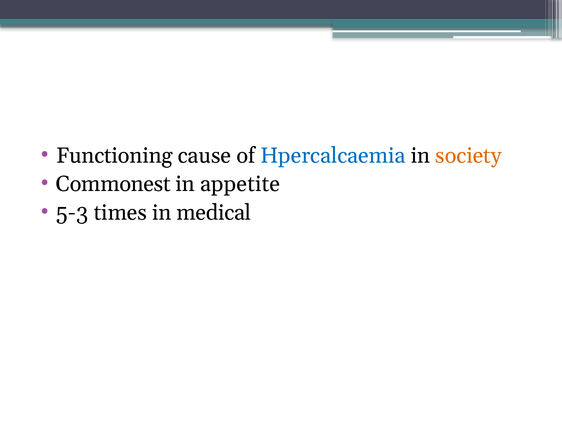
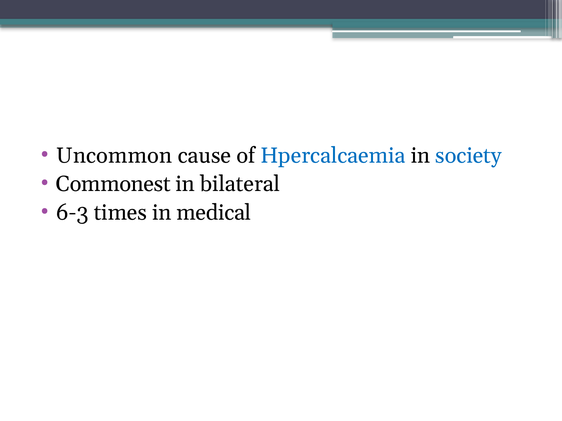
Functioning: Functioning -> Uncommon (114, 156)
society colour: orange -> blue (468, 156)
appetite: appetite -> bilateral (240, 184)
5-3: 5-3 -> 6-3 (72, 213)
